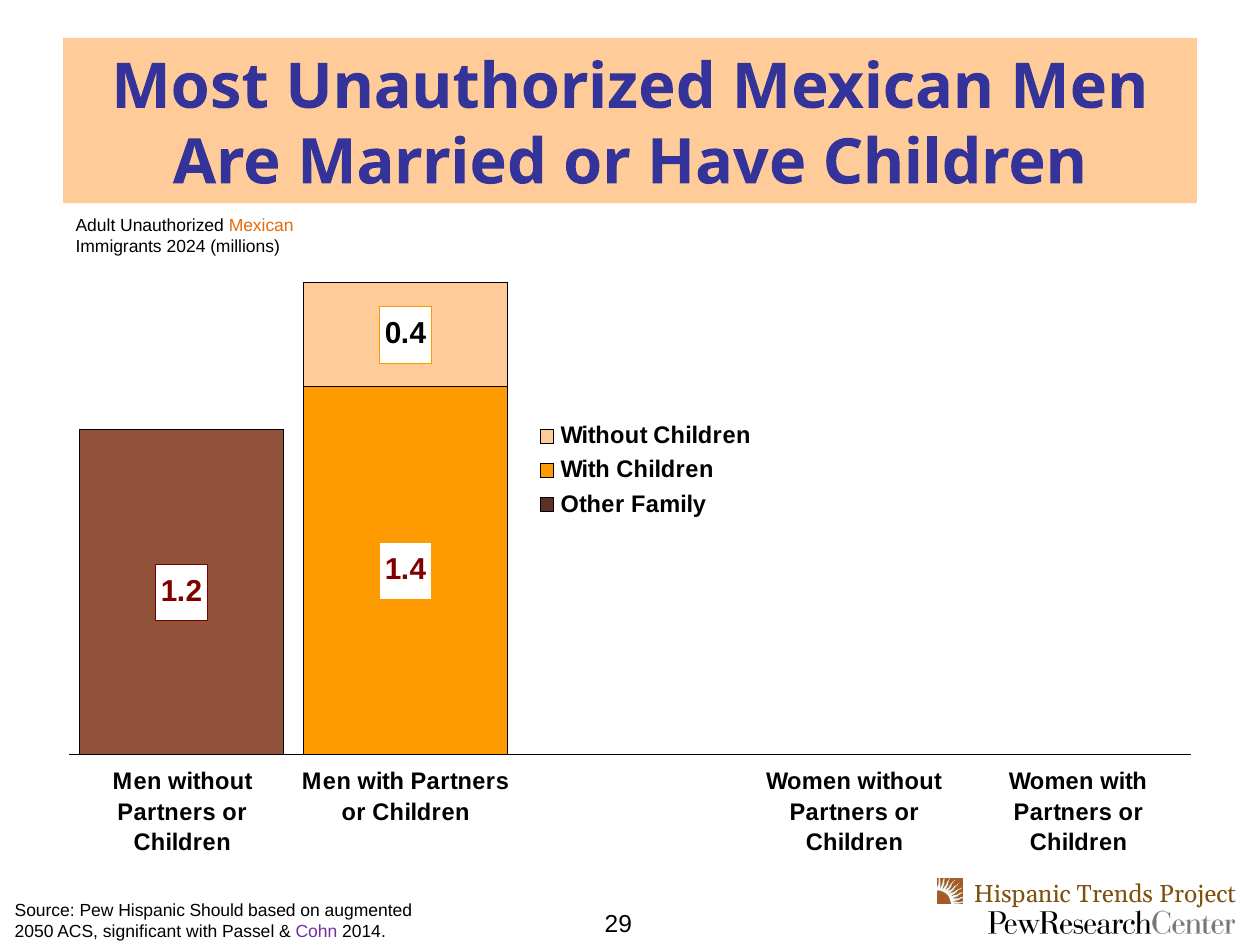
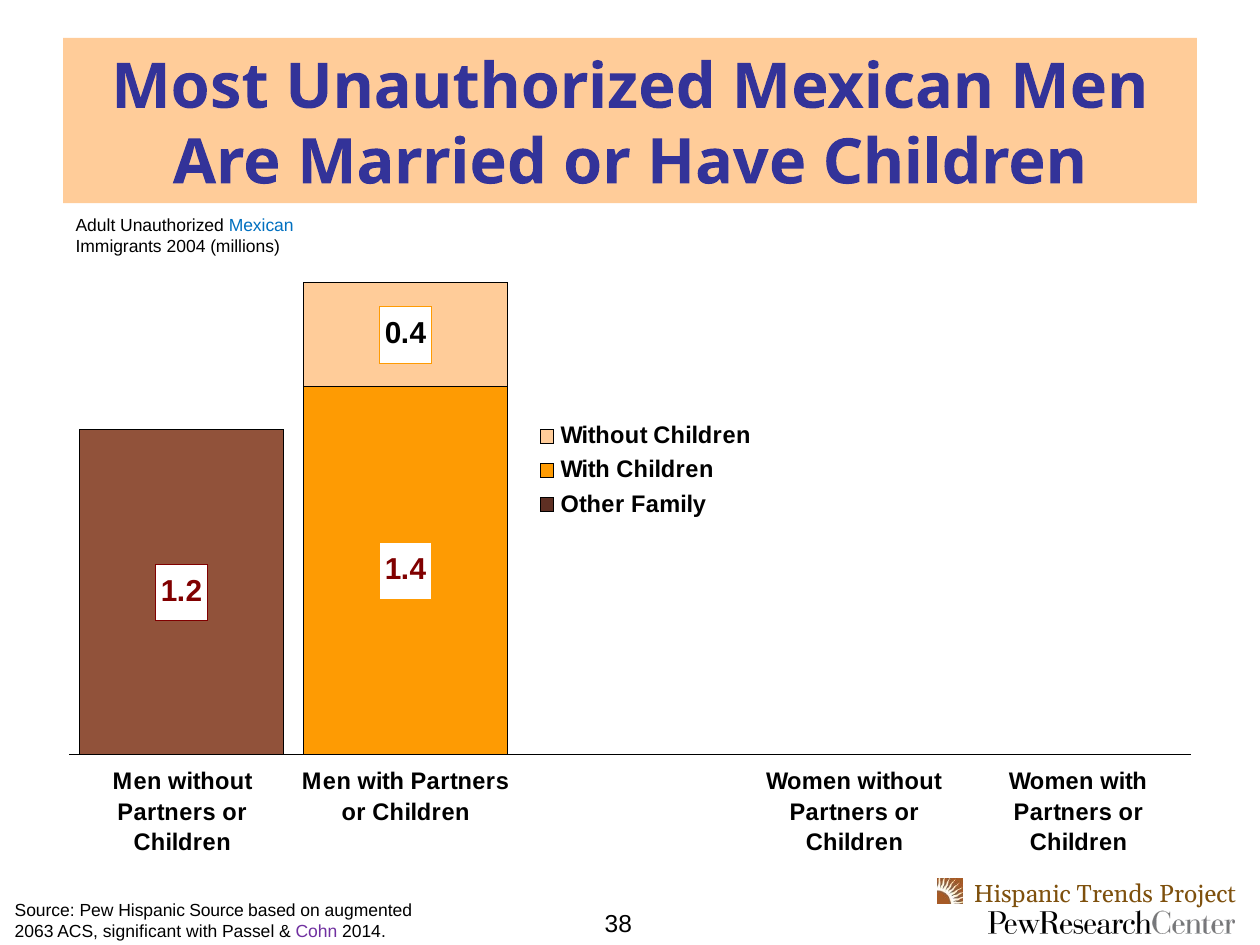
Mexican colour: orange -> blue (261, 226)
2024: 2024 -> 2004 (186, 247)
Hispanic Should: Should -> Source (217, 911)
2050: 2050 -> 2063 (34, 932)
29: 29 -> 38 (618, 924)
